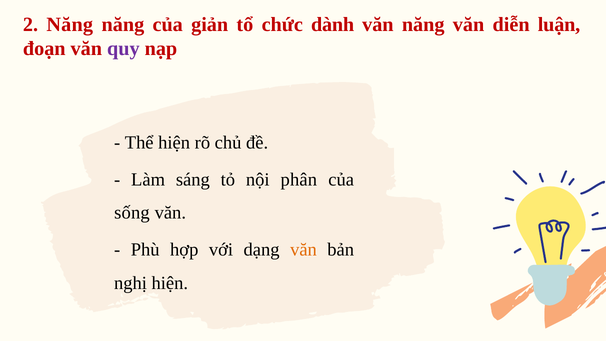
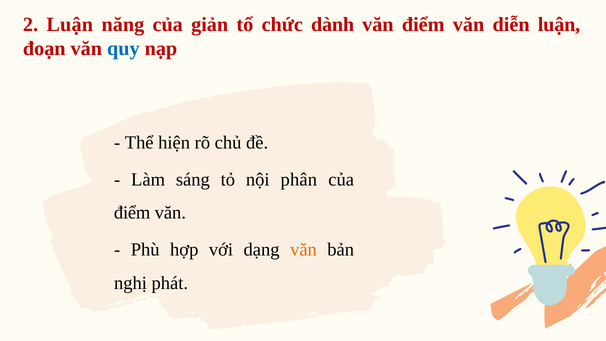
2 Năng: Năng -> Luận (70, 24)
văn năng: năng -> điểm (423, 24)
quy colour: purple -> blue (123, 49)
sống: sống -> điểm (132, 213)
nghị hiện: hiện -> phát (170, 283)
